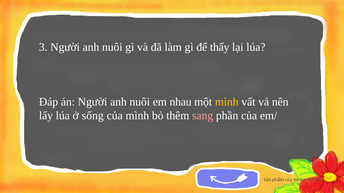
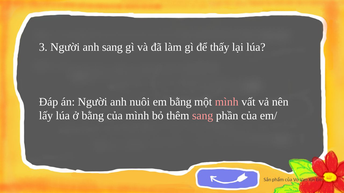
3 Người anh nuôi: nuôi -> sang (112, 47)
em nhau: nhau -> bằng (181, 102)
mình colour: yellow -> pink (227, 102)
ở sống: sống -> bằng (93, 116)
